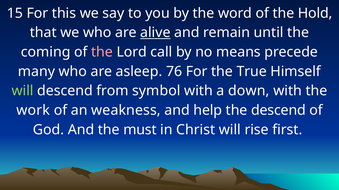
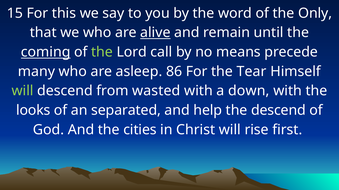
Hold: Hold -> Only (315, 13)
coming underline: none -> present (46, 52)
the colour: pink -> light green (102, 52)
76: 76 -> 86 (174, 72)
True: True -> Tear (252, 72)
symbol: symbol -> wasted (156, 91)
work: work -> looks (33, 111)
weakness: weakness -> separated (126, 111)
must: must -> cities (140, 130)
